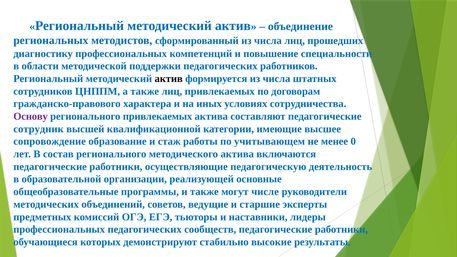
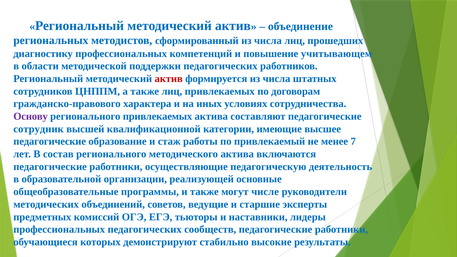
специальности: специальности -> учитывающем (336, 54)
актив colour: black -> red (169, 79)
сопровождение: сопровождение -> педагогические (50, 142)
учитывающем: учитывающем -> привлекаемый (270, 142)
0: 0 -> 7 (353, 142)
